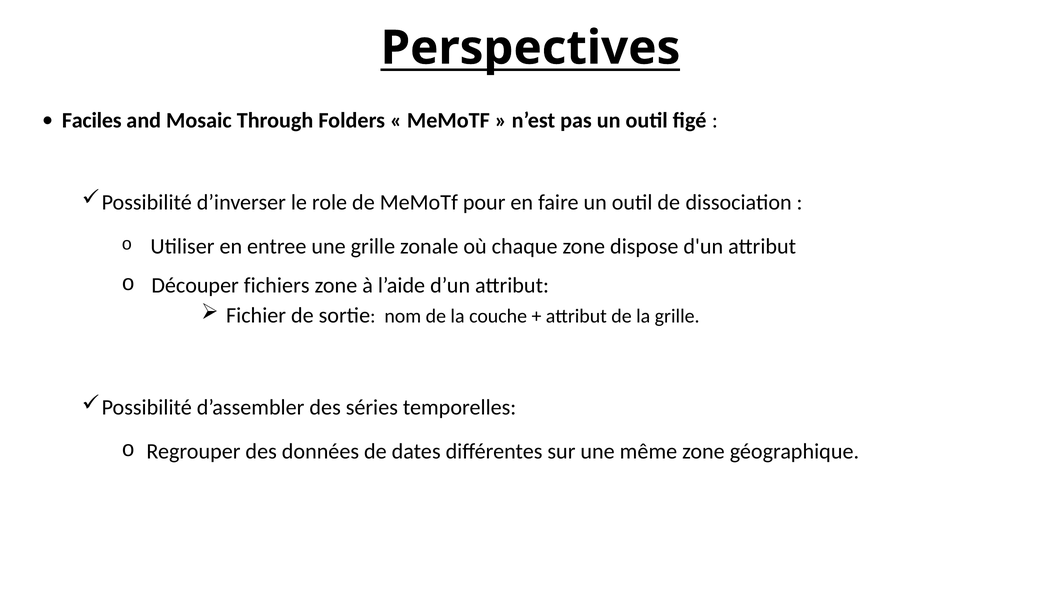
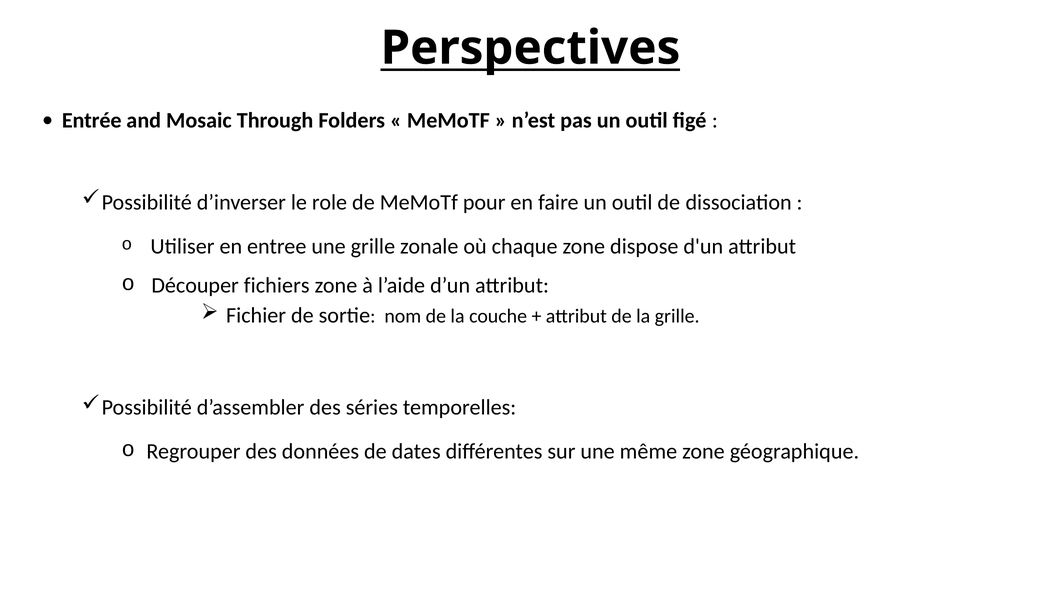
Faciles: Faciles -> Entrée (92, 120)
